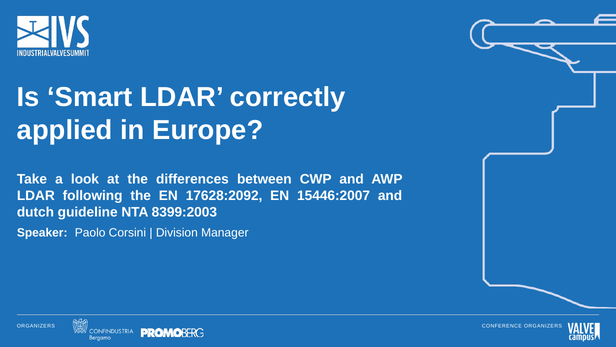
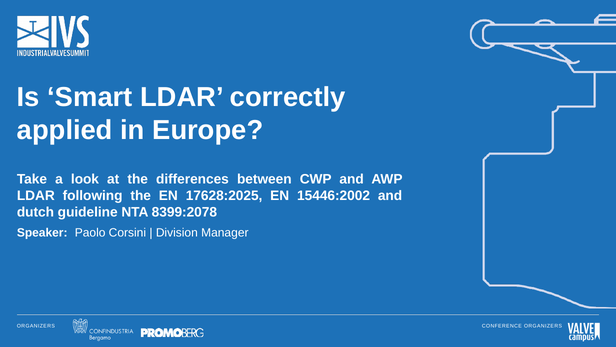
17628:2092: 17628:2092 -> 17628:2025 (224, 195)
15446:2007: 15446:2007 -> 15446:2002 (334, 195)
8399:2003: 8399:2003 -> 8399:2078 (184, 212)
